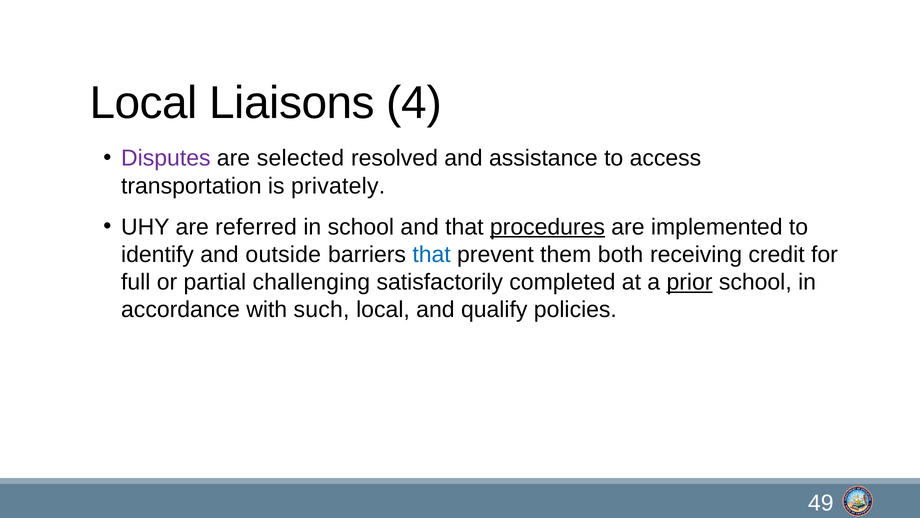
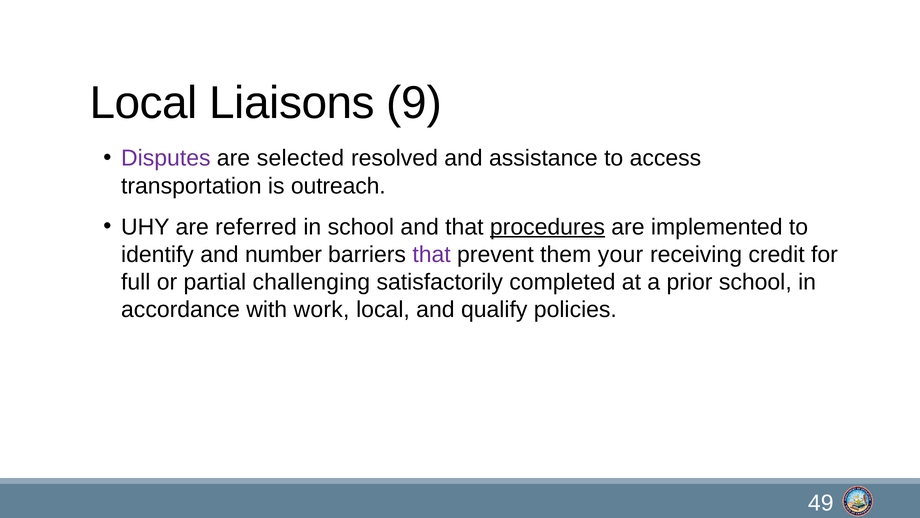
4: 4 -> 9 (414, 103)
privately: privately -> outreach (338, 186)
outside: outside -> number (283, 254)
that colour: blue -> purple (432, 254)
both: both -> your (620, 254)
prior underline: present -> none (690, 282)
such: such -> work (322, 310)
